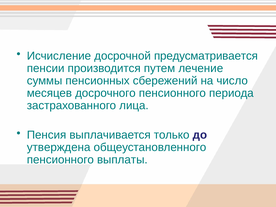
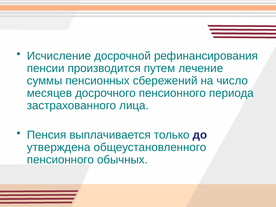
предусматривается: предусматривается -> рефинансирования (206, 56)
выплаты: выплаты -> обычных (122, 160)
